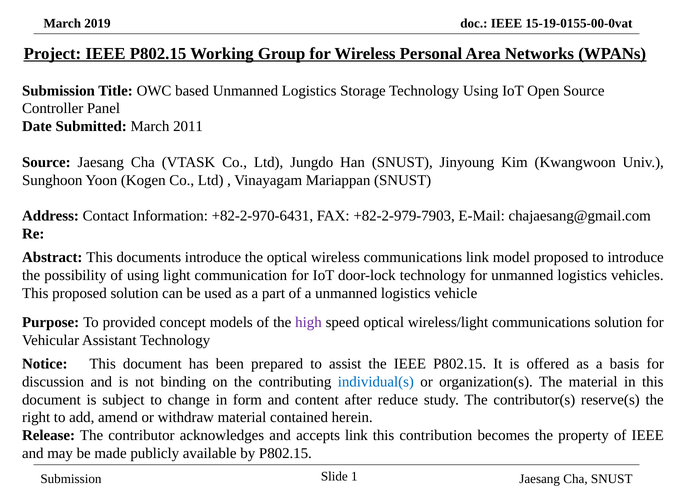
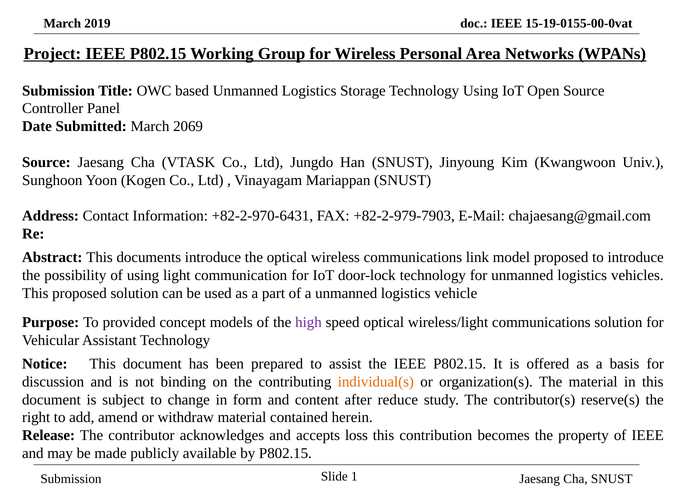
2011: 2011 -> 2069 (188, 127)
individual(s colour: blue -> orange (376, 382)
accepts link: link -> loss (356, 436)
